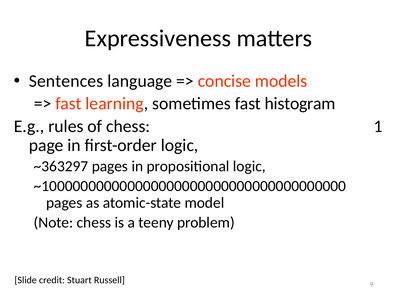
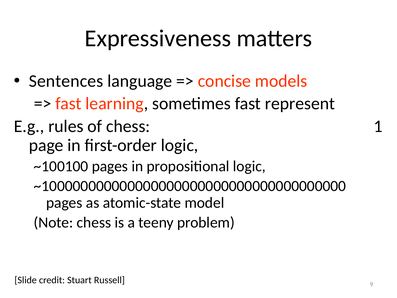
histogram: histogram -> represent (300, 103)
~363297: ~363297 -> ~100100 (61, 166)
